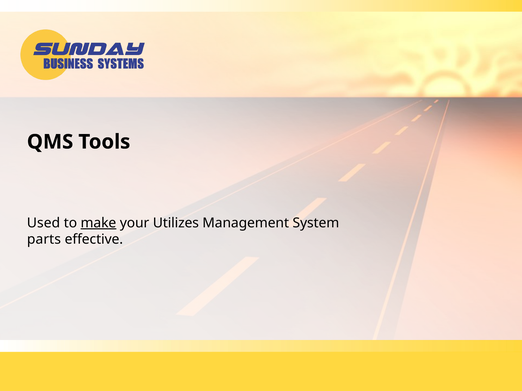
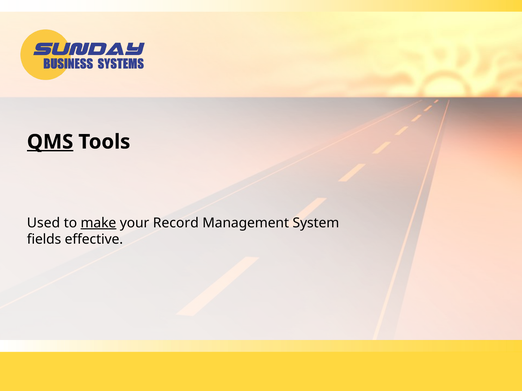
QMS underline: none -> present (50, 142)
Utilizes: Utilizes -> Record (176, 223)
parts: parts -> fields (44, 240)
